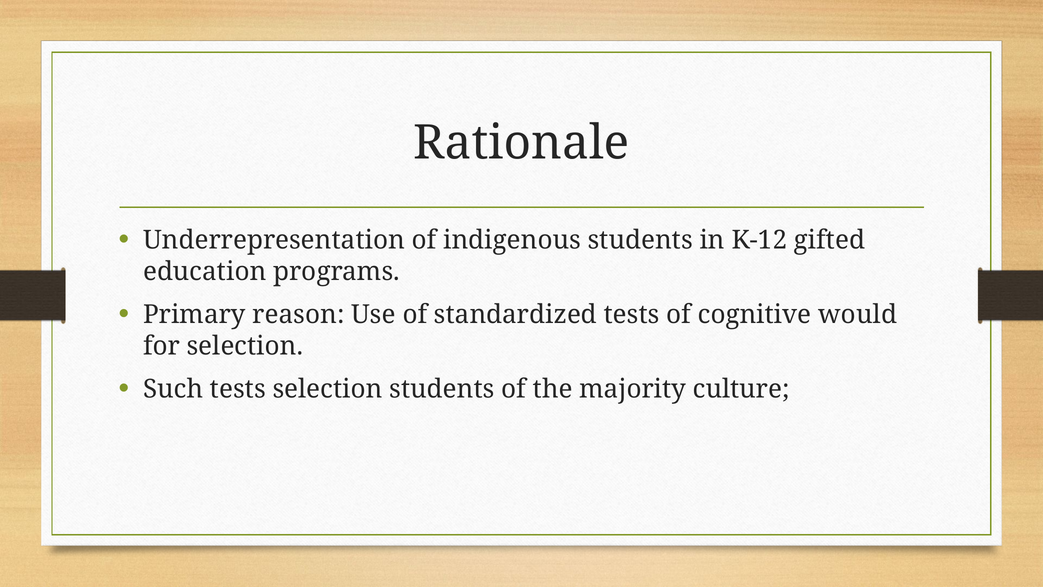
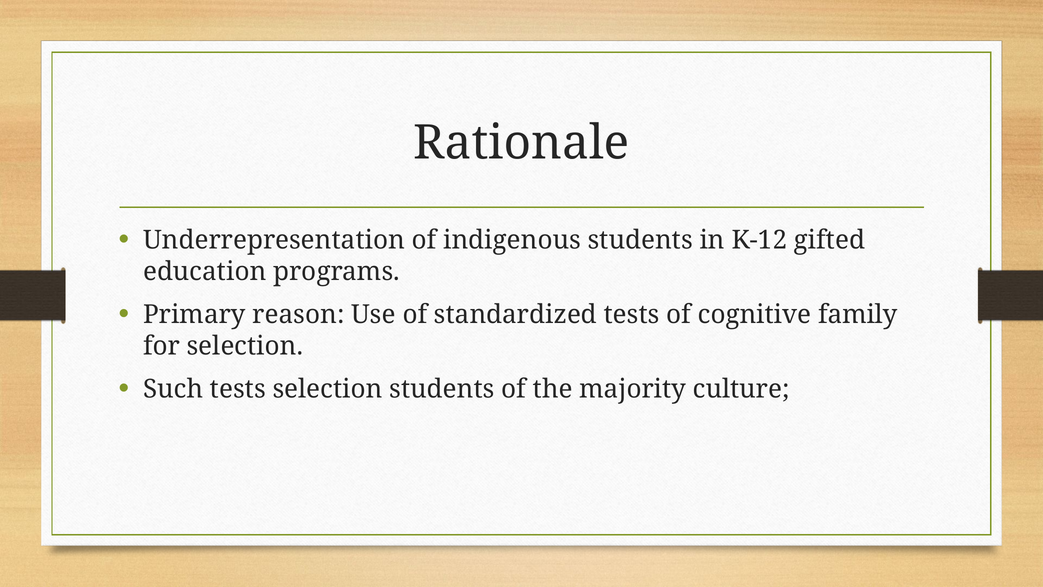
would: would -> family (858, 314)
